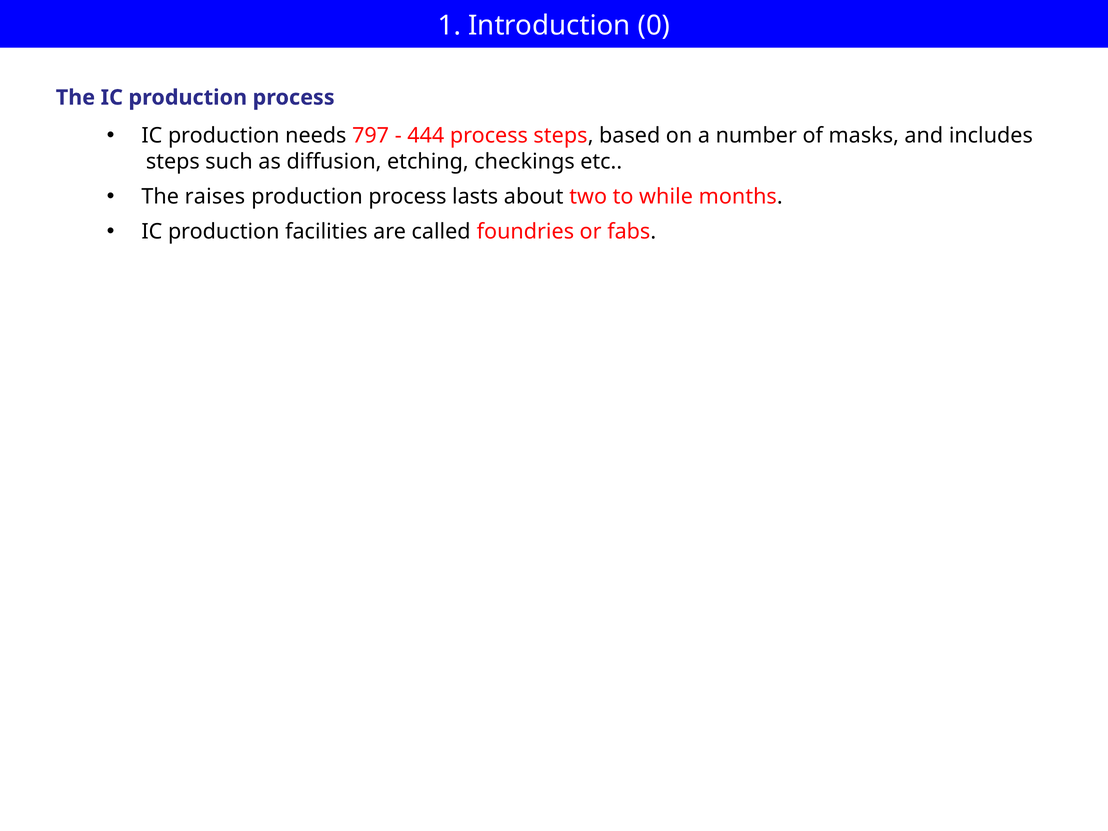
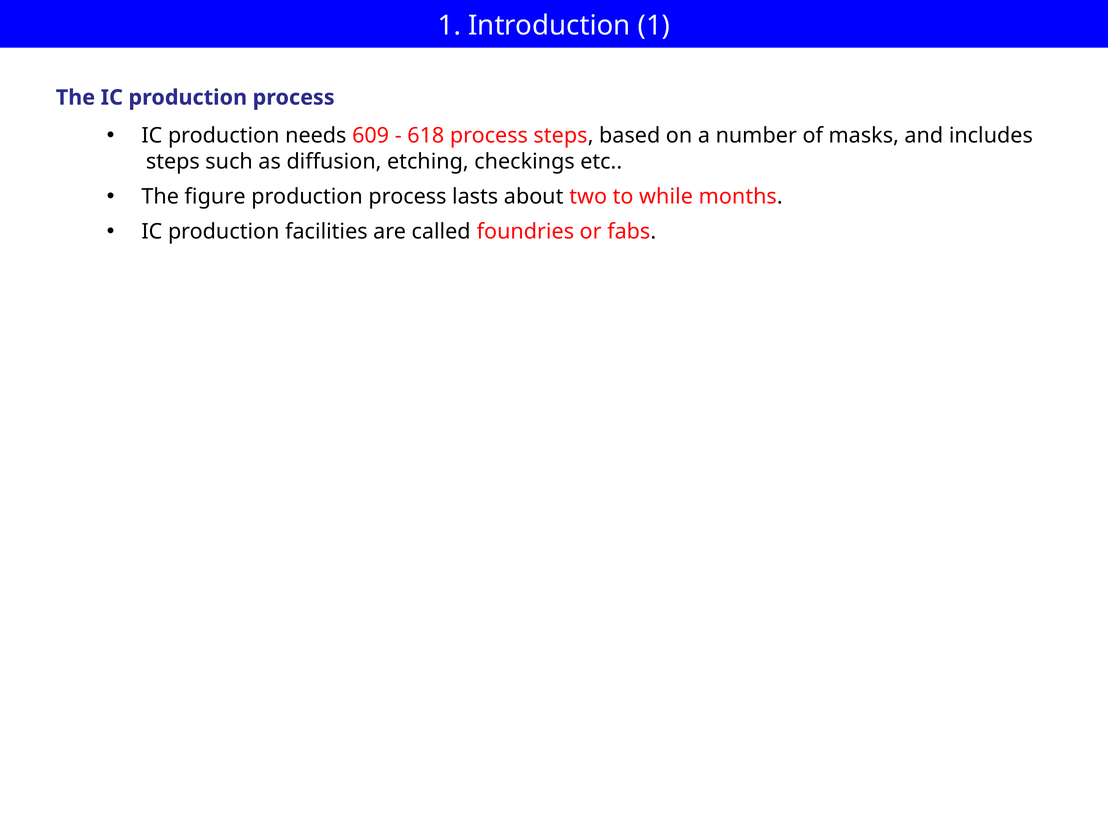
Introduction 0: 0 -> 1 (654, 26)
797: 797 -> 609 (371, 136)
444: 444 -> 618 (426, 136)
raises: raises -> figure (215, 197)
